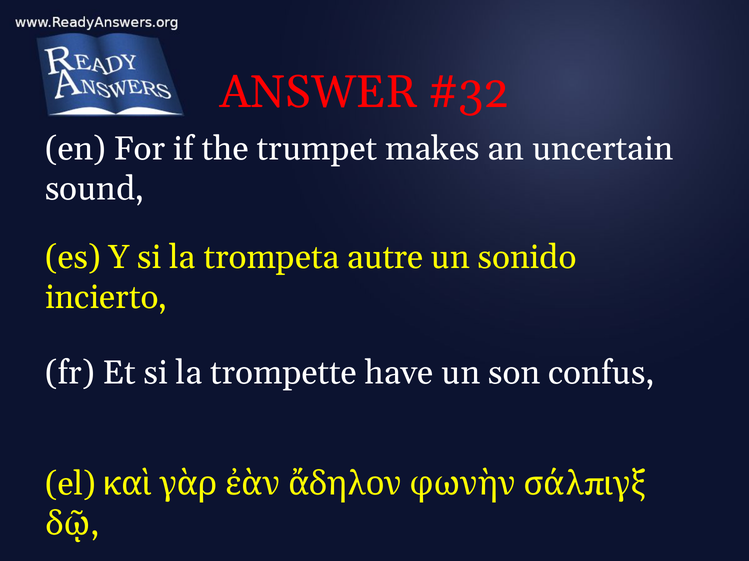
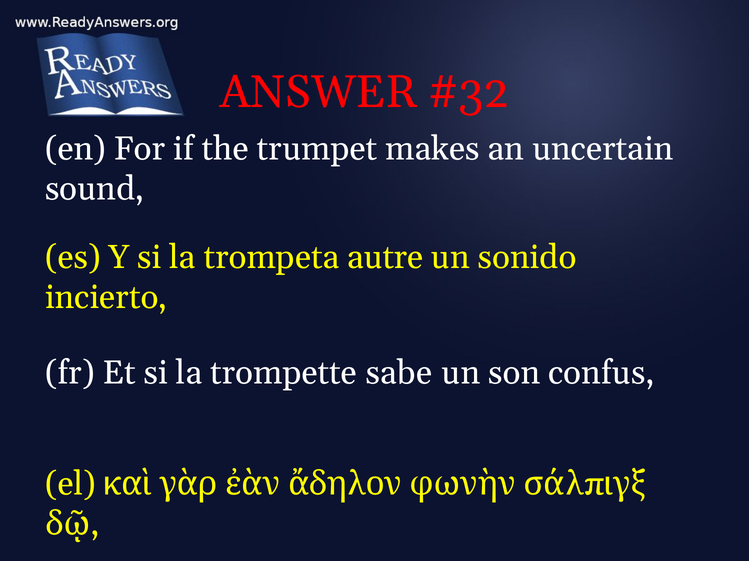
have: have -> sabe (399, 373)
